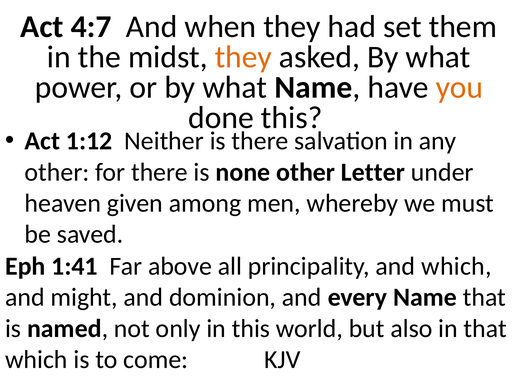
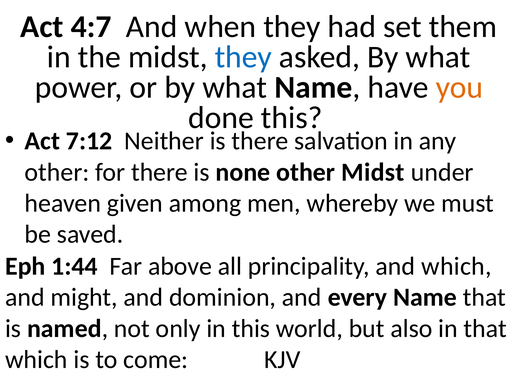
they colour: orange -> blue (243, 57)
1:12: 1:12 -> 7:12 (89, 141)
other Letter: Letter -> Midst (373, 172)
1:41: 1:41 -> 1:44 (75, 266)
